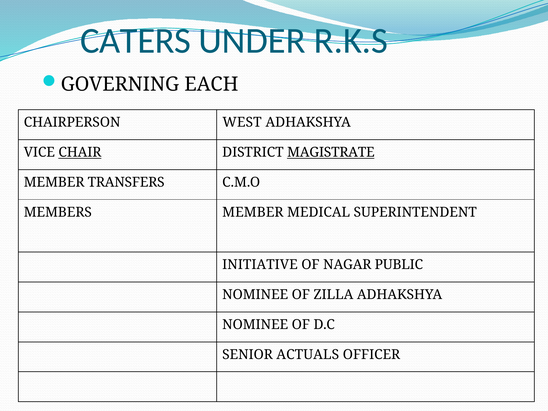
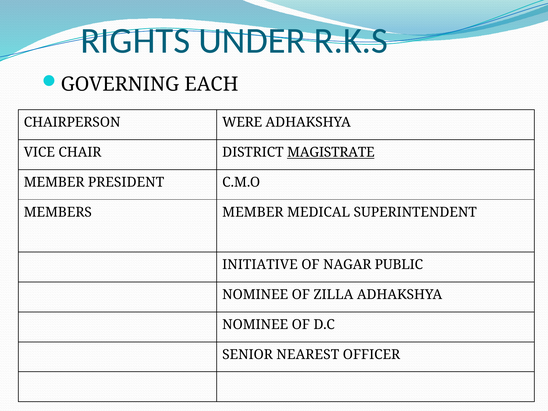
CATERS: CATERS -> RIGHTS (135, 41)
WEST: WEST -> WERE (242, 122)
CHAIR underline: present -> none (80, 152)
TRANSFERS: TRANSFERS -> PRESIDENT (126, 182)
ACTUALS: ACTUALS -> NEAREST (308, 355)
